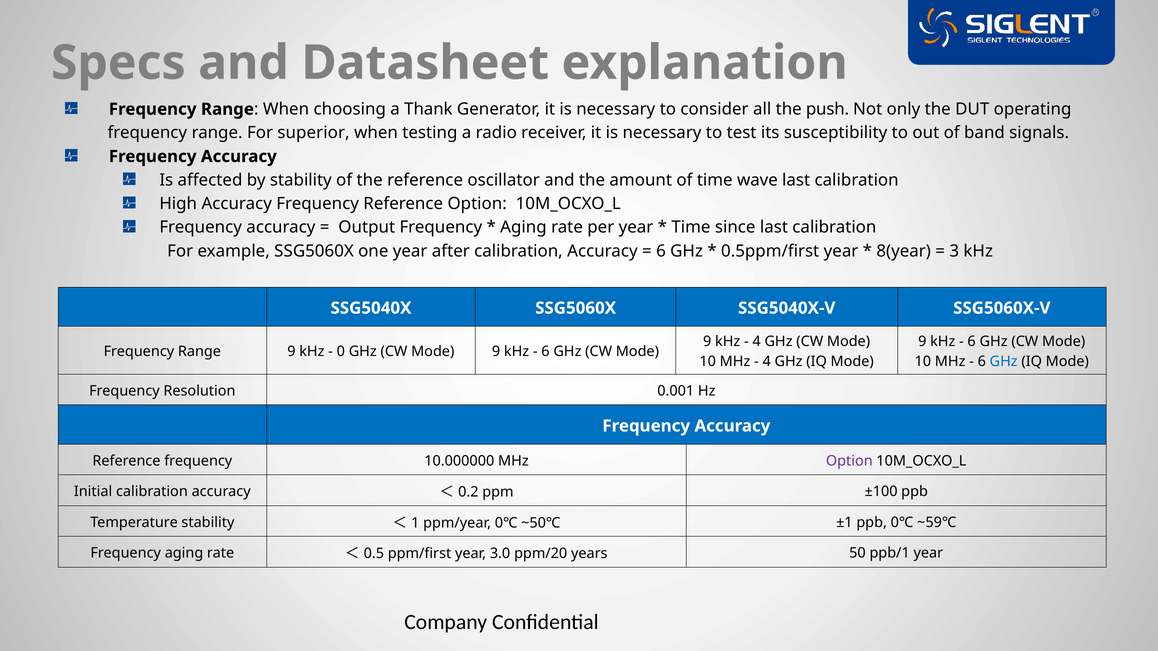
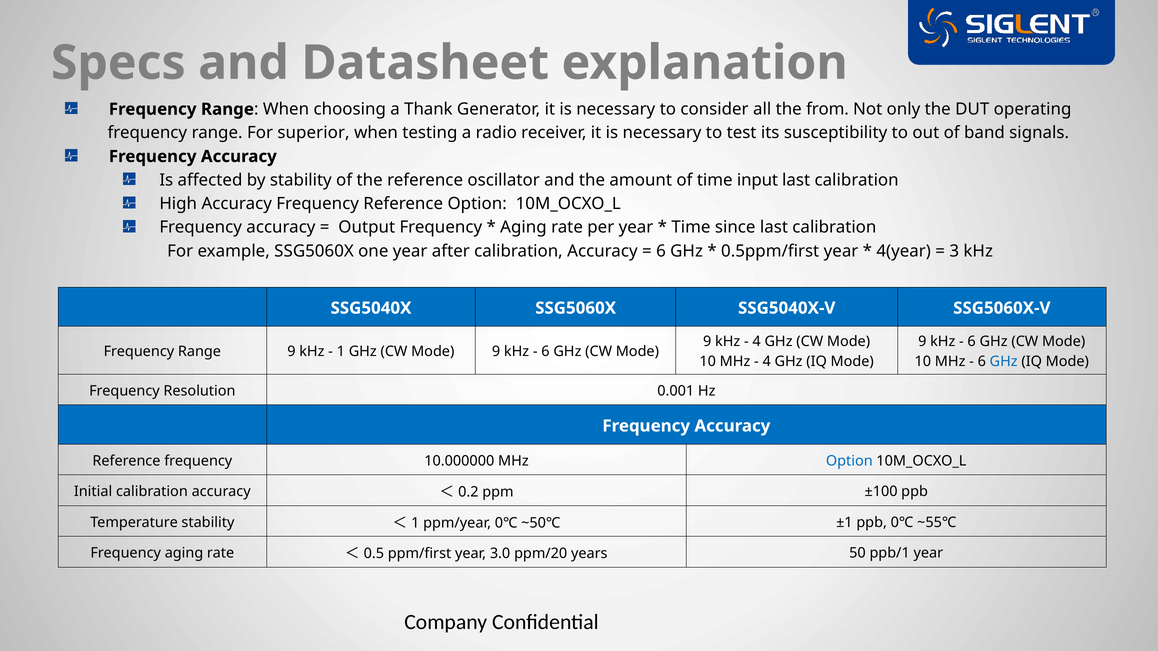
push: push -> from (827, 109)
wave: wave -> input (758, 180)
8(year: 8(year -> 4(year (904, 251)
0: 0 -> 1 (341, 352)
Option colour: purple -> blue (849, 461)
~59℃: ~59℃ -> ~55℃ (937, 523)
